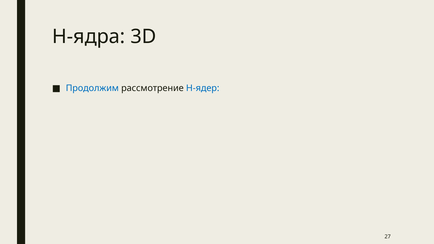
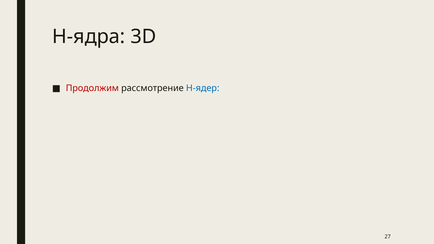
Продолжим colour: blue -> red (92, 88)
